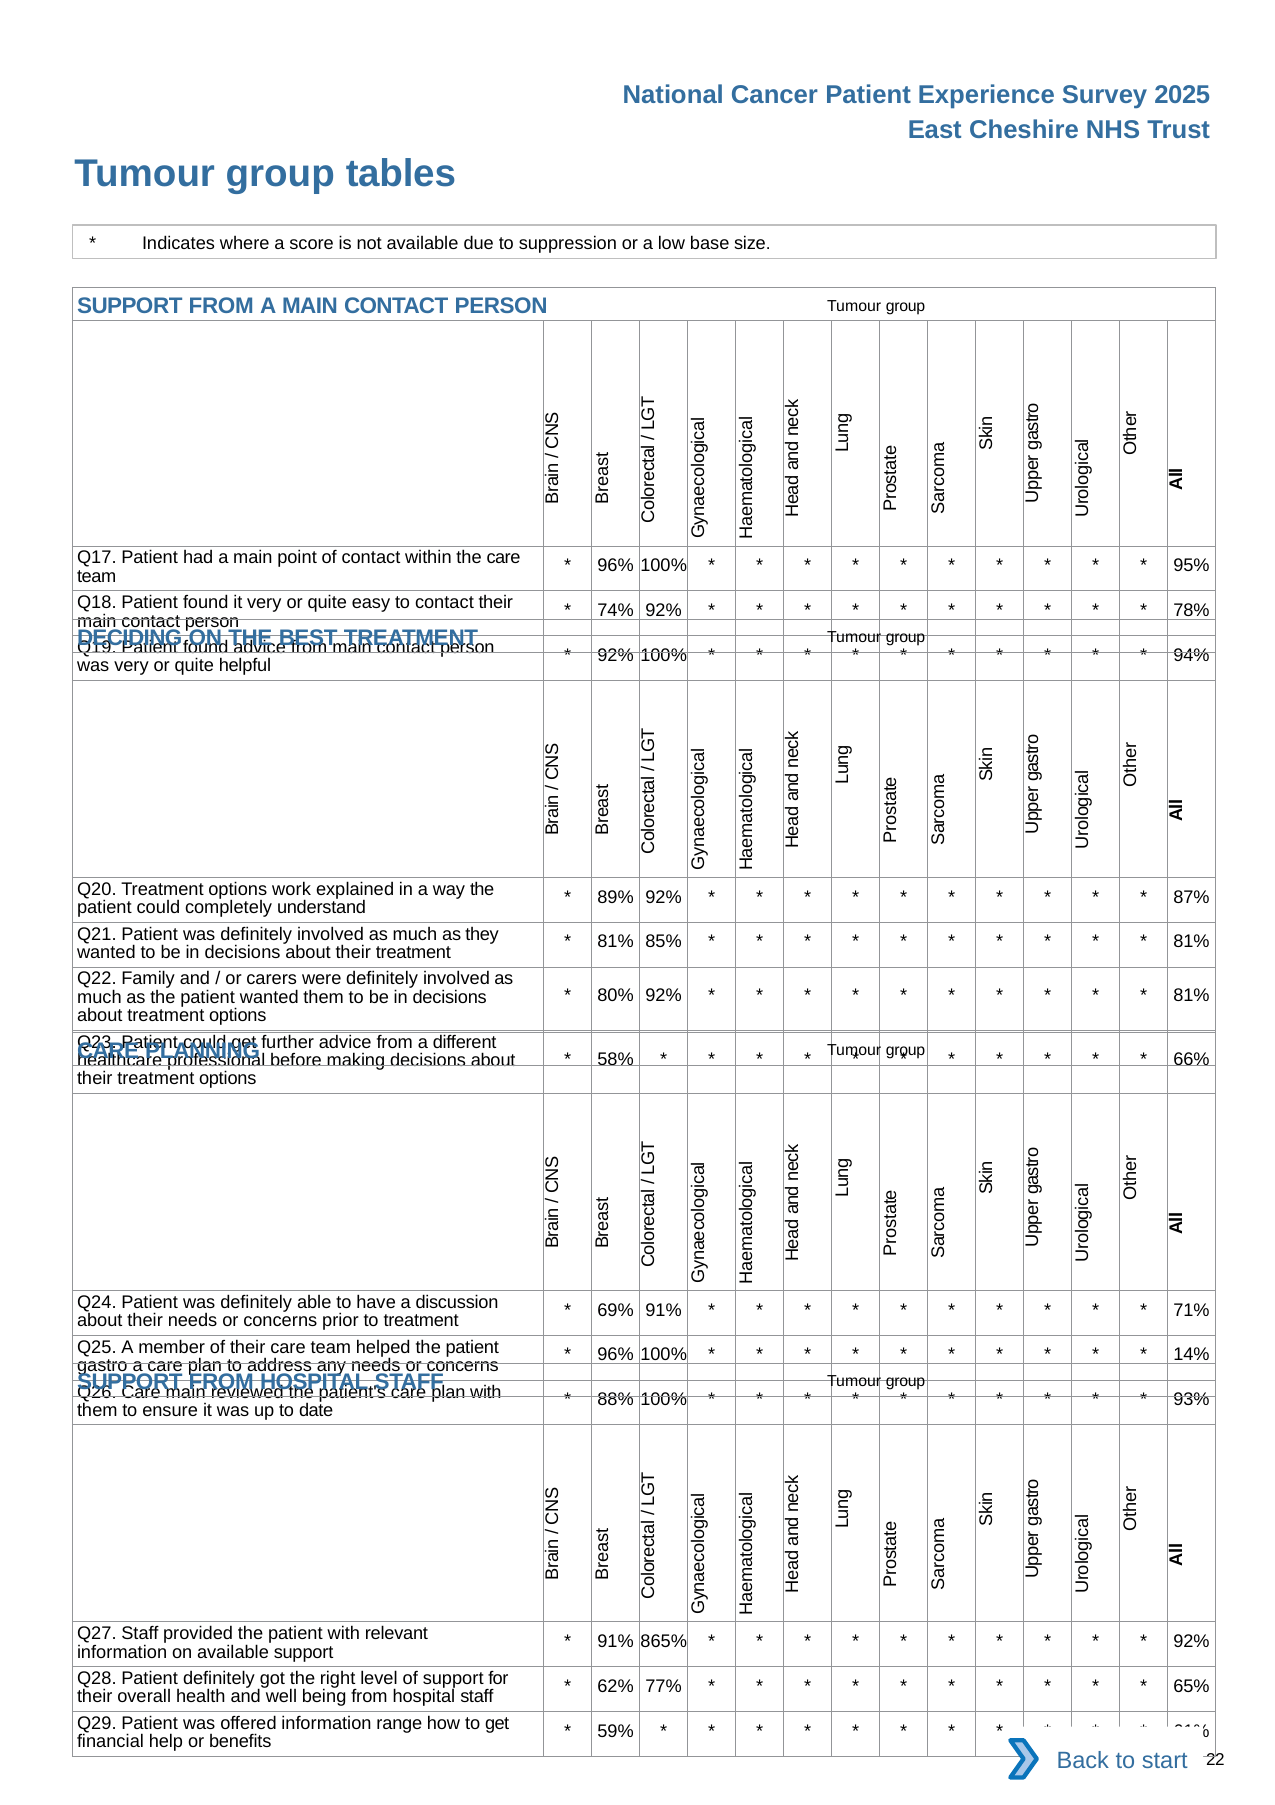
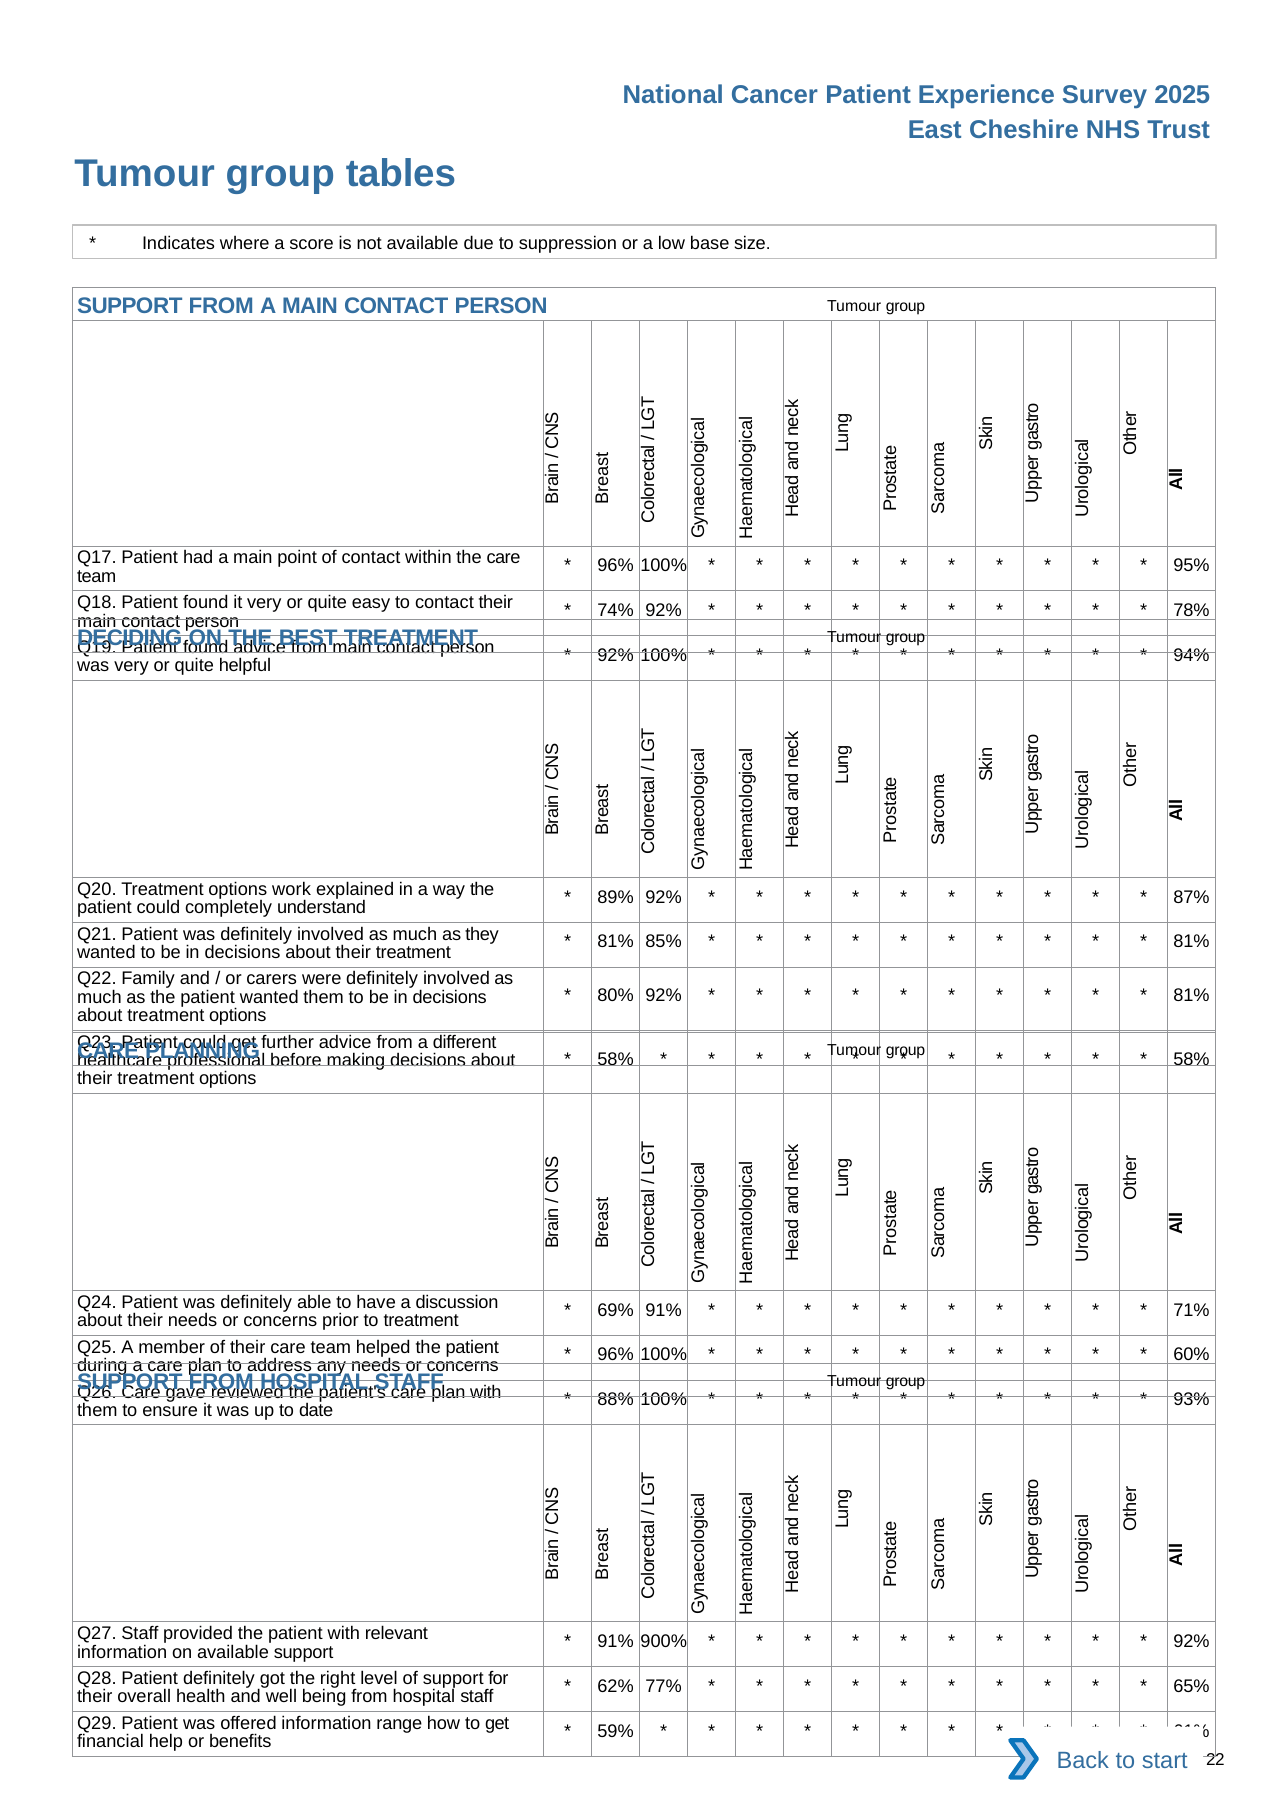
66%: 66% -> 58% (1191, 1059)
14%: 14% -> 60% (1191, 1354)
gastro: gastro -> during (102, 1365)
main: main -> gave (186, 1392)
865%: 865% -> 900% (664, 1641)
